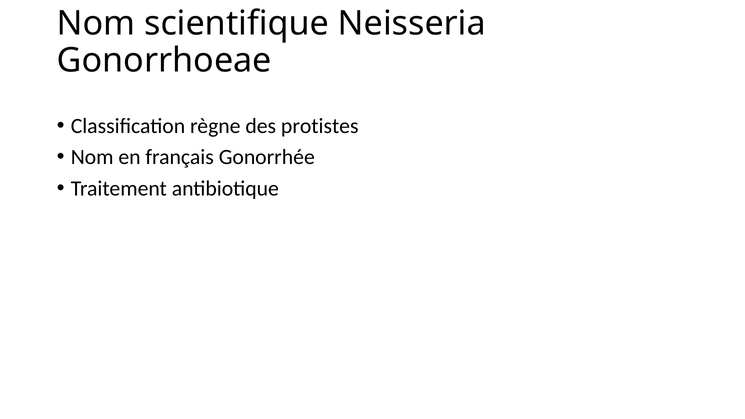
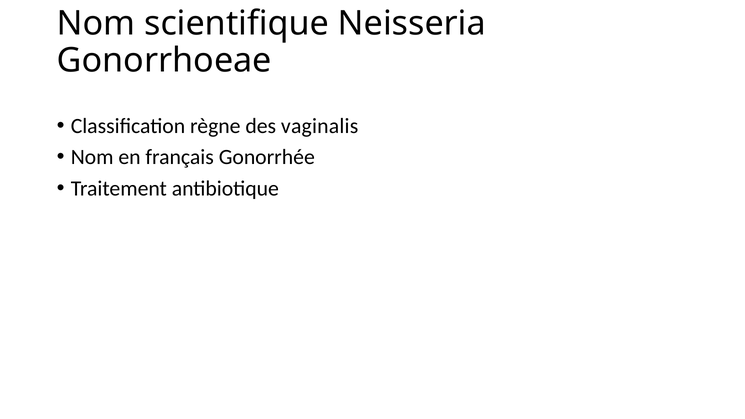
protistes: protistes -> vaginalis (320, 126)
